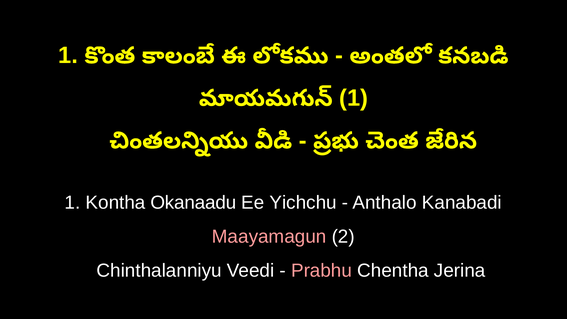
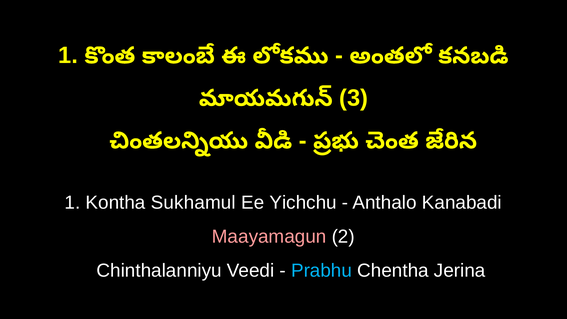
1: 1 -> 3 (354, 98)
Okanaadu: Okanaadu -> Sukhamul (193, 203)
Prabhu colour: pink -> light blue (322, 271)
